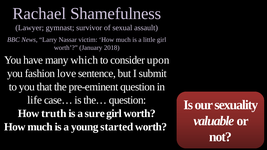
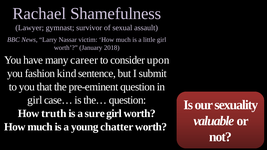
which: which -> career (84, 60)
love: love -> kind (67, 74)
life: life -> girl (35, 100)
started: started -> chatter (117, 127)
